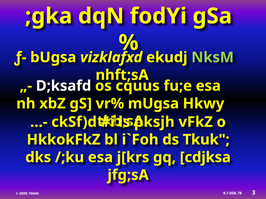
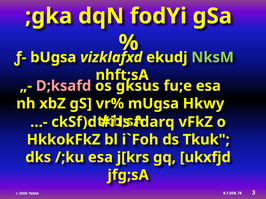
D;ksafd colour: white -> pink (64, 86)
cquus: cquus -> gksus (138, 86)
pksjh: pksjh -> fdarq (154, 122)
cdjksa: cdjksa -> ukxfjd (205, 158)
